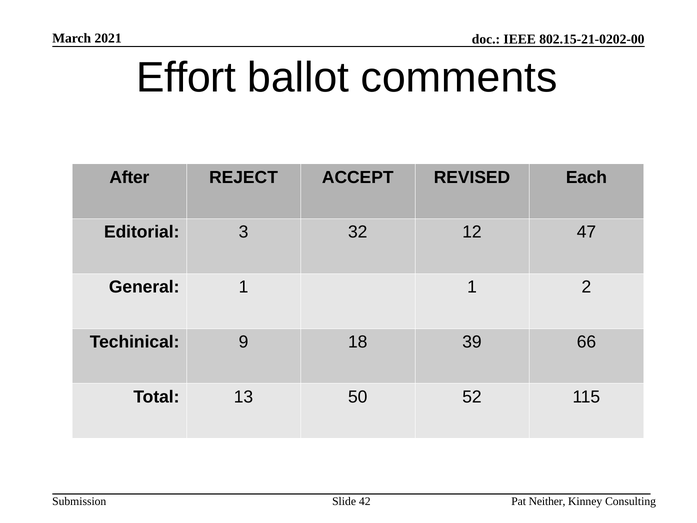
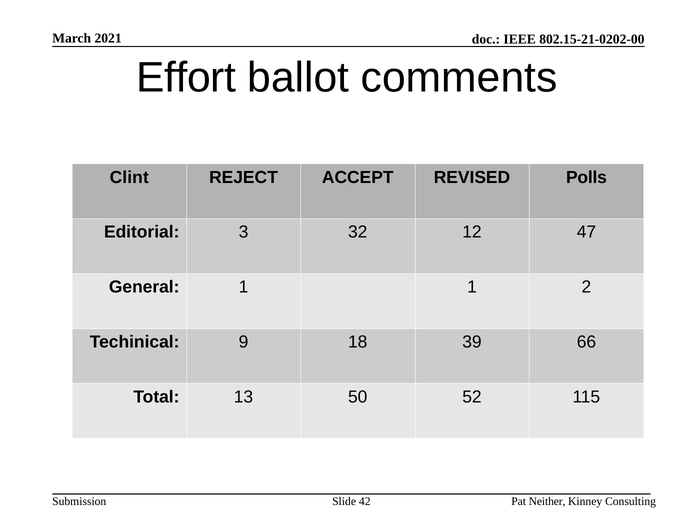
After: After -> Clint (129, 177)
Each: Each -> Polls (586, 177)
